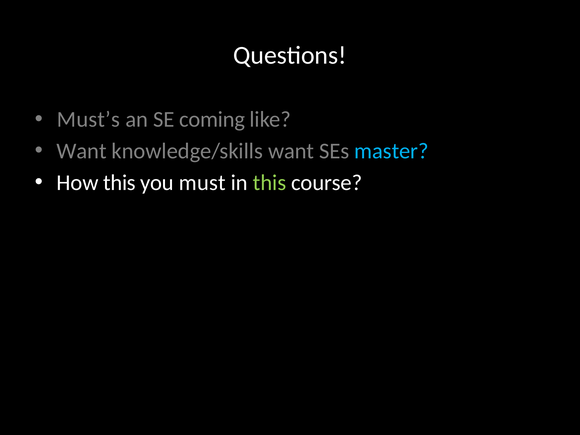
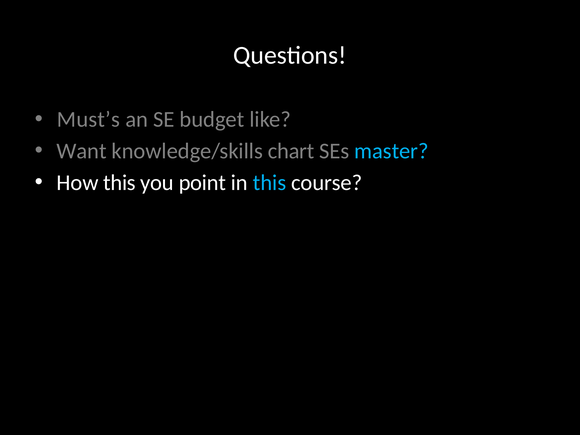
coming: coming -> budget (212, 120)
knowledge/skills want: want -> chart (291, 151)
must: must -> point (202, 183)
this colour: light green -> light blue (270, 183)
